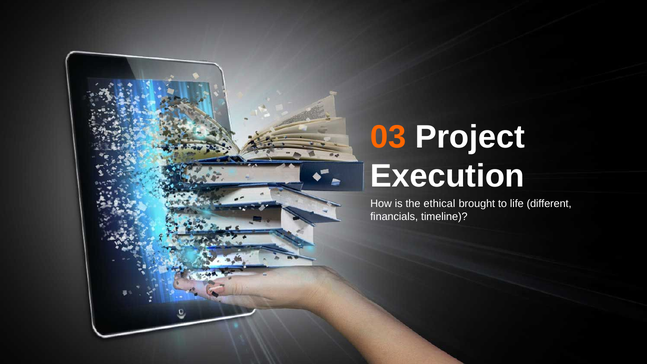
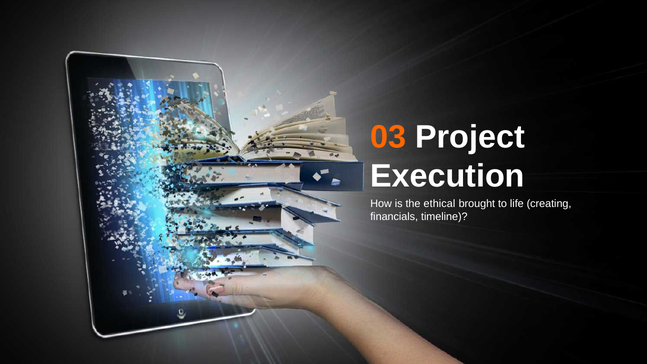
different: different -> creating (549, 204)
